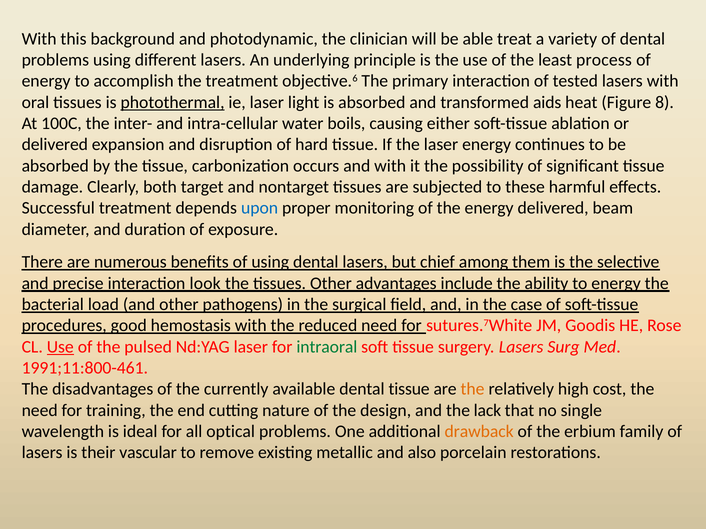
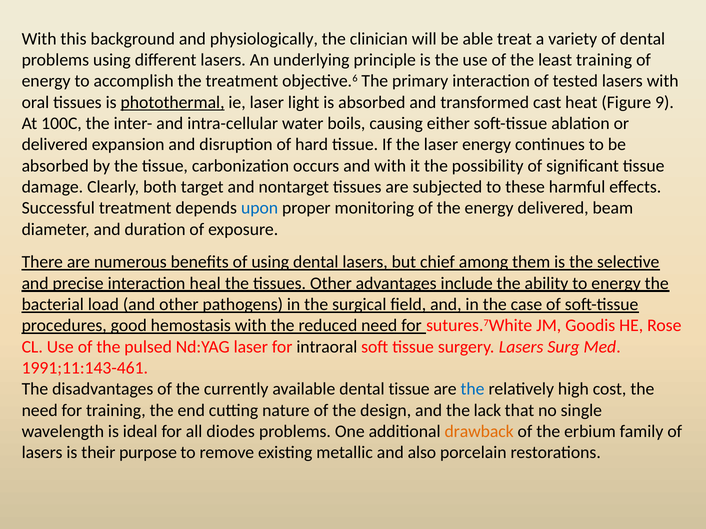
photodynamic: photodynamic -> physiologically (264, 39)
least process: process -> training (604, 60)
aids: aids -> cast (547, 102)
8: 8 -> 9 (665, 102)
look: look -> heal (205, 284)
Use underline: present -> none (60, 347)
intraoral colour: green -> black (327, 347)
1991;11:800-461: 1991;11:800-461 -> 1991;11:143-461 (85, 368)
the colour: orange -> blue (473, 389)
optical: optical -> diodes (231, 432)
vascular: vascular -> purpose (148, 453)
